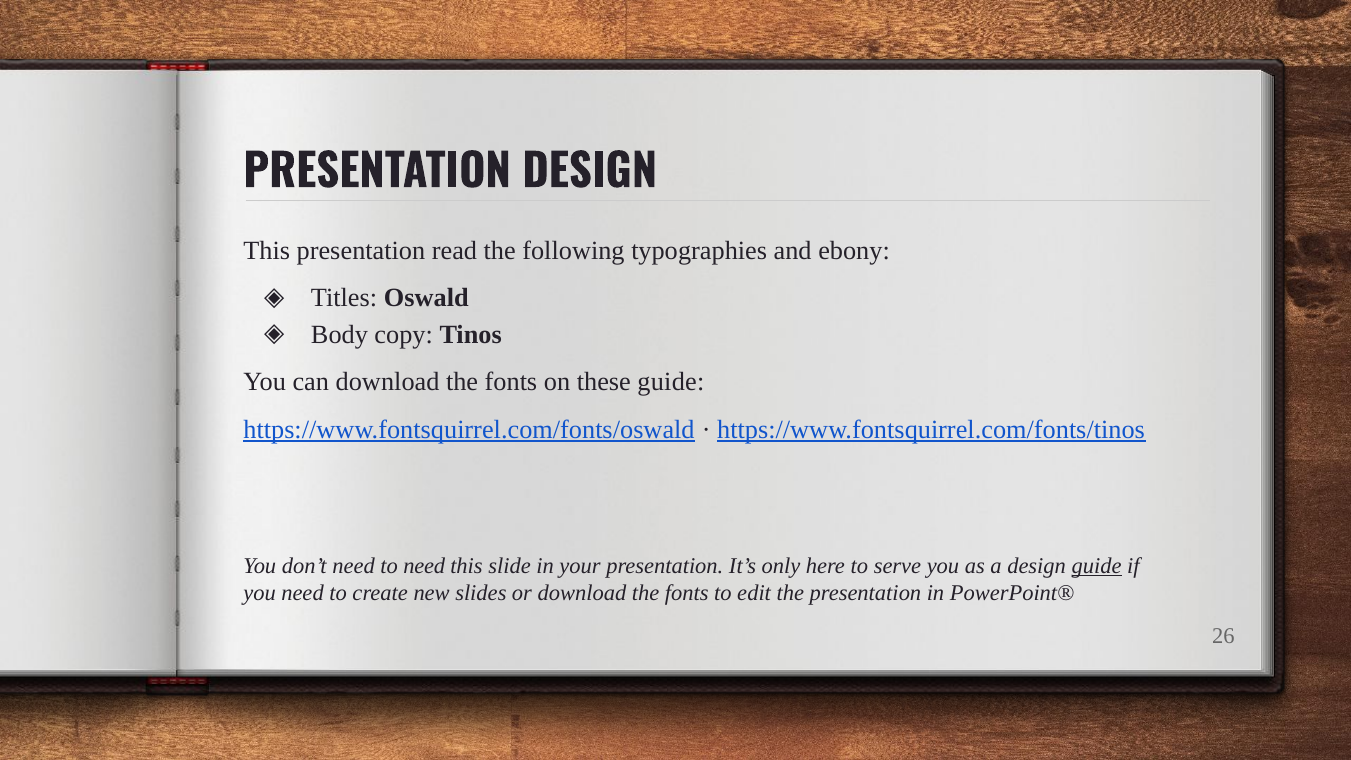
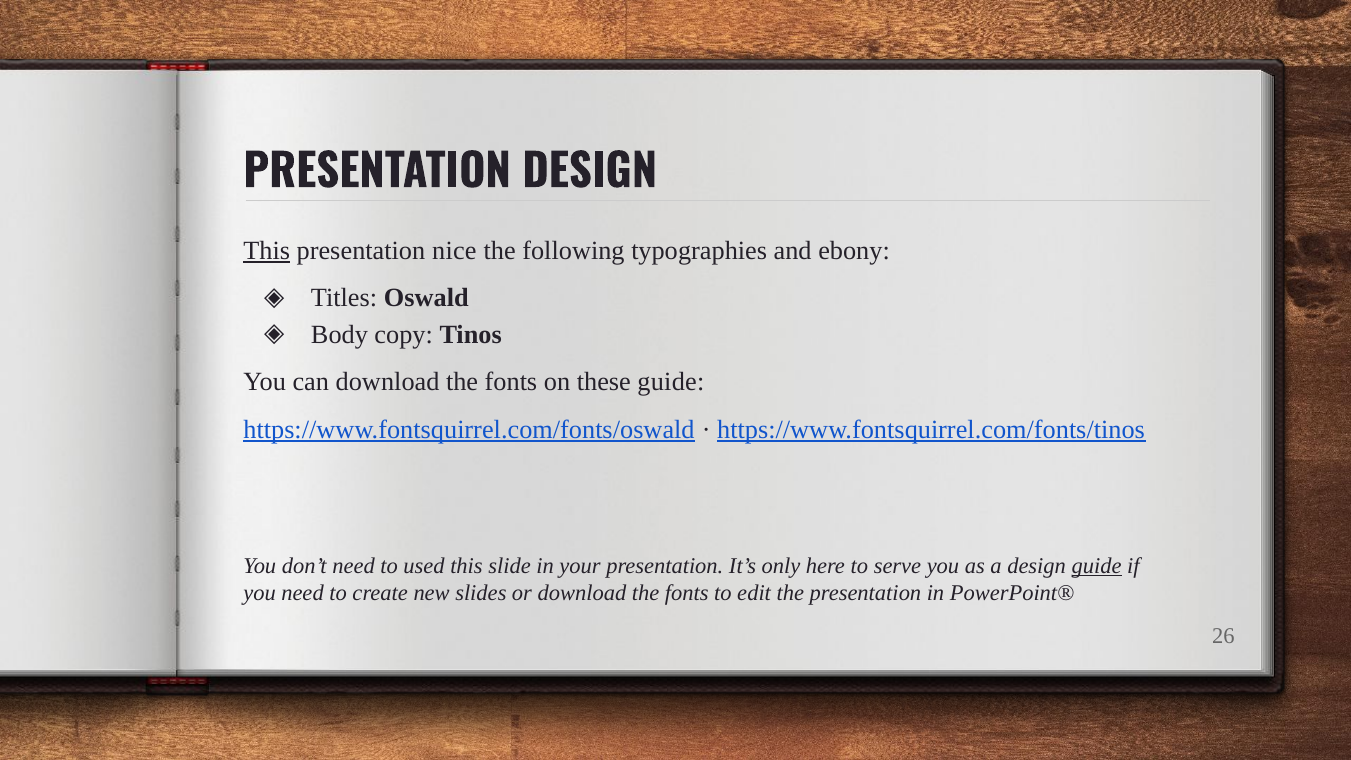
This underline: none -> present (267, 251)
read: read -> nice (454, 251)
to need: need -> used (424, 566)
